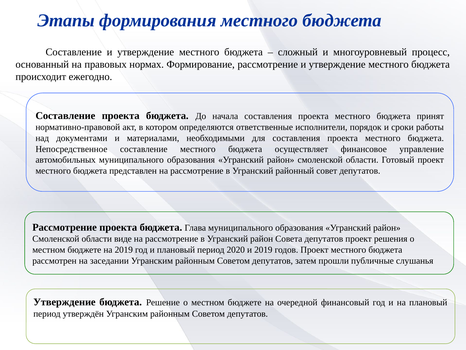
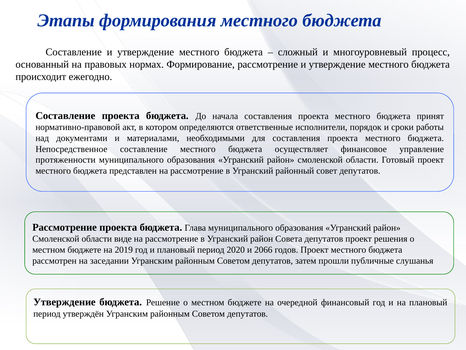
автомобильных: автомобильных -> протяженности (66, 160)
и 2019: 2019 -> 2066 (263, 249)
